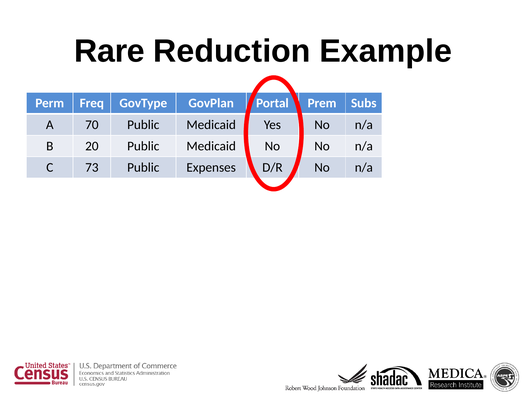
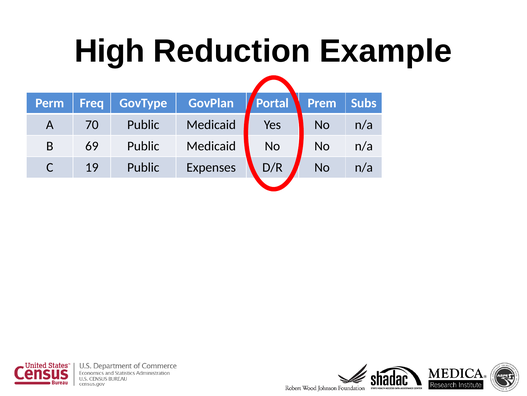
Rare: Rare -> High (110, 51)
20: 20 -> 69 (92, 146)
73: 73 -> 19 (92, 167)
